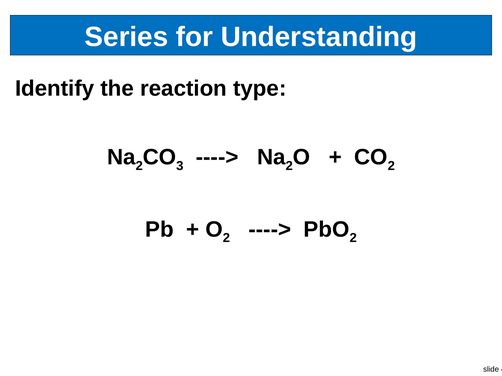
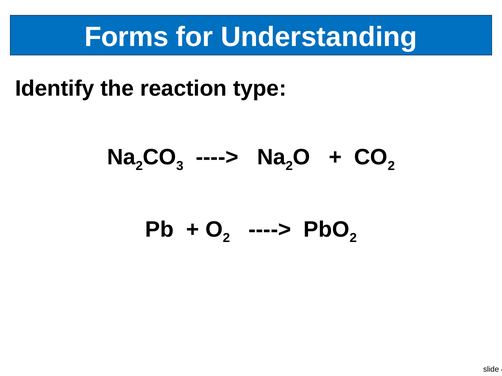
Series: Series -> Forms (127, 37)
